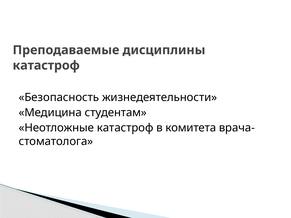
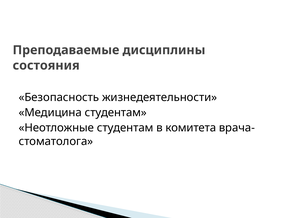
катастроф: катастроф -> состояния (46, 66)
Неотложные катастроф: катастроф -> студентам (125, 128)
